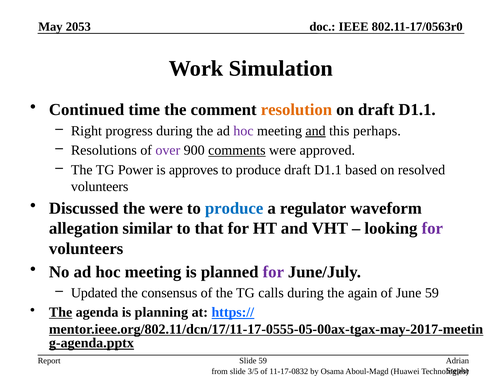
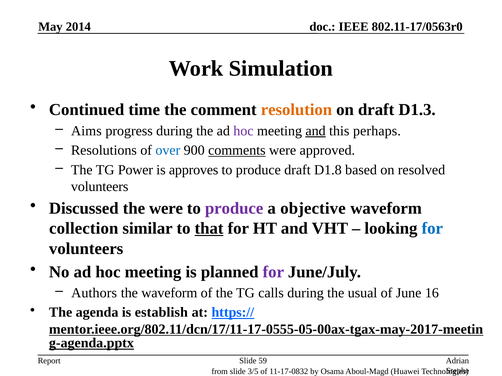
2053: 2053 -> 2014 (78, 27)
on draft D1.1: D1.1 -> D1.3 (417, 110)
Right: Right -> Aims (86, 131)
over colour: purple -> blue (168, 150)
produce draft D1.1: D1.1 -> D1.8 (328, 170)
produce colour: blue -> purple (234, 209)
regulator: regulator -> objective (313, 209)
allegation: allegation -> collection (84, 229)
that underline: none -> present (209, 229)
for colour: purple -> blue (432, 229)
Updated: Updated -> Authors (94, 293)
the consensus: consensus -> waveform (169, 293)
again: again -> usual (363, 293)
June 59: 59 -> 16 (432, 293)
The underline: present -> none (61, 313)
planning: planning -> establish (161, 313)
